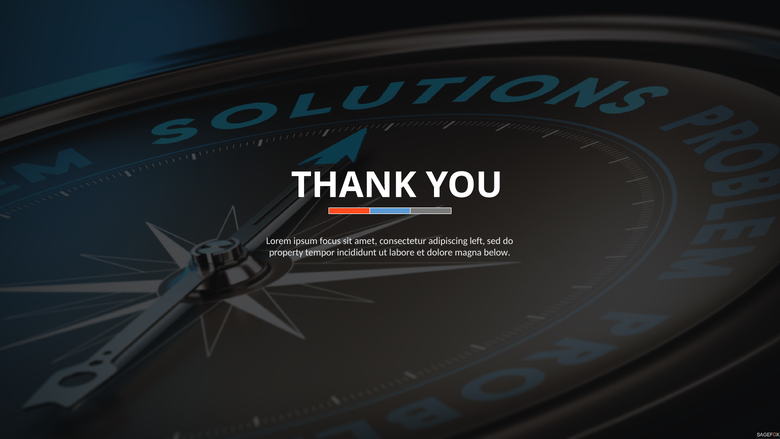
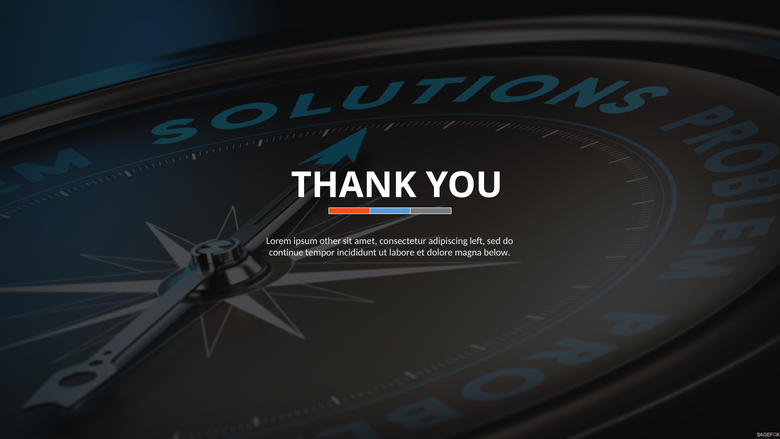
focus: focus -> other (330, 241)
property: property -> continue (286, 253)
